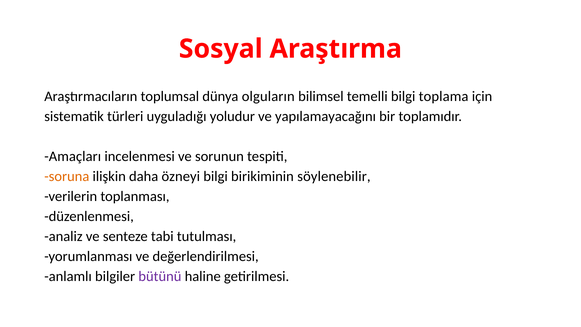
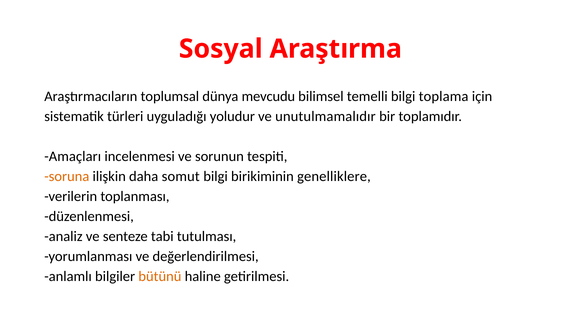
olguların: olguların -> mevcudu (268, 96)
yapılamayacağını: yapılamayacağını -> unutulmamalıdır (325, 116)
özneyi: özneyi -> somut (181, 176)
söylenebilir: söylenebilir -> genelliklere (334, 176)
bütünü colour: purple -> orange (160, 276)
